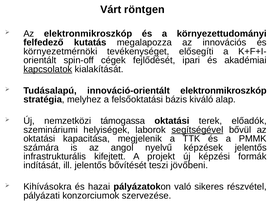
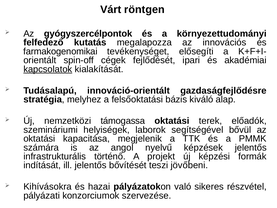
Az elektronmikroszkóp: elektronmikroszkóp -> gyógyszercélpontok (88, 34)
környezetmérnöki: környezetmérnöki -> farmakogenomikai (60, 51)
innováció-orientált elektronmikroszkóp: elektronmikroszkóp -> gazdaságfejlődésre (223, 90)
segítségével underline: present -> none (197, 130)
kifejtett: kifejtett -> történő (110, 156)
